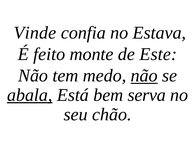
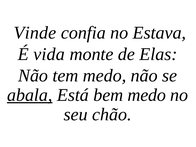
feito: feito -> vida (49, 54)
Este: Este -> Elas (158, 54)
não underline: present -> none (144, 76)
bem serva: serva -> medo (147, 95)
